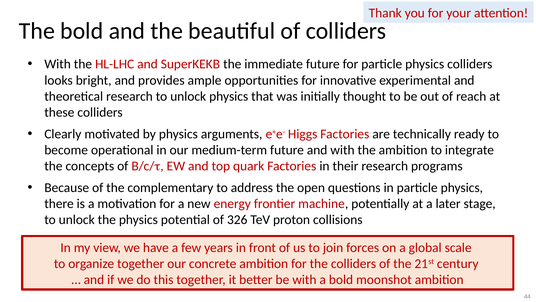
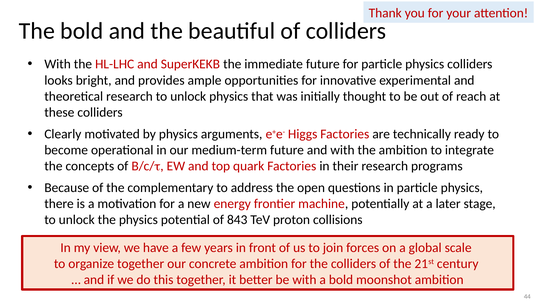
326: 326 -> 843 (237, 220)
